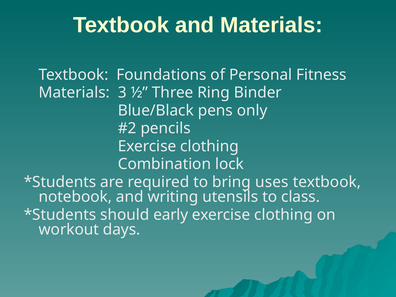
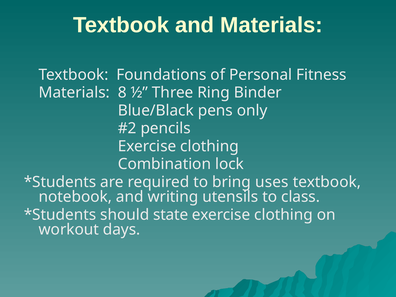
3: 3 -> 8 (122, 93)
early: early -> state (171, 215)
